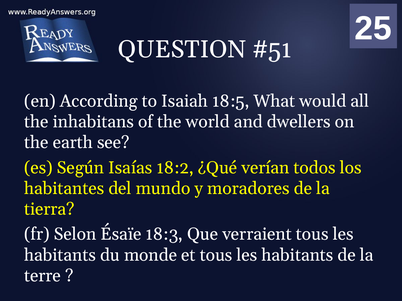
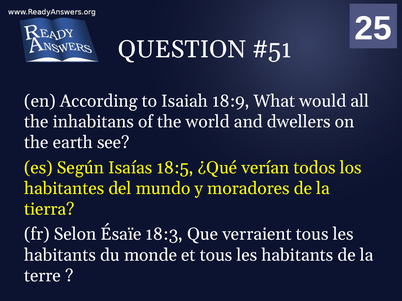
18:5: 18:5 -> 18:9 (231, 101)
18:2: 18:2 -> 18:5 (175, 168)
